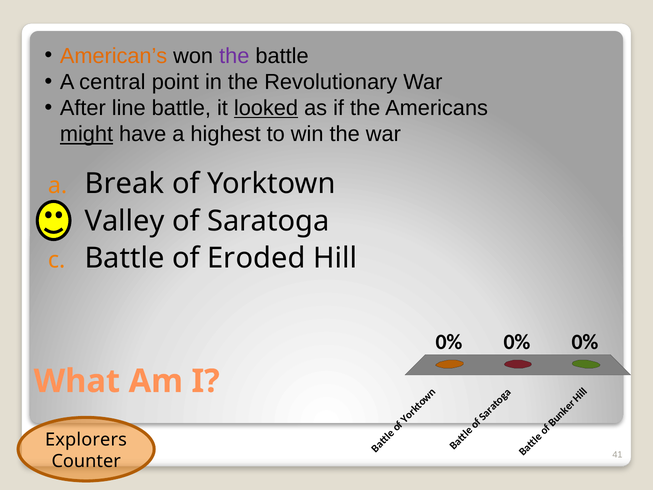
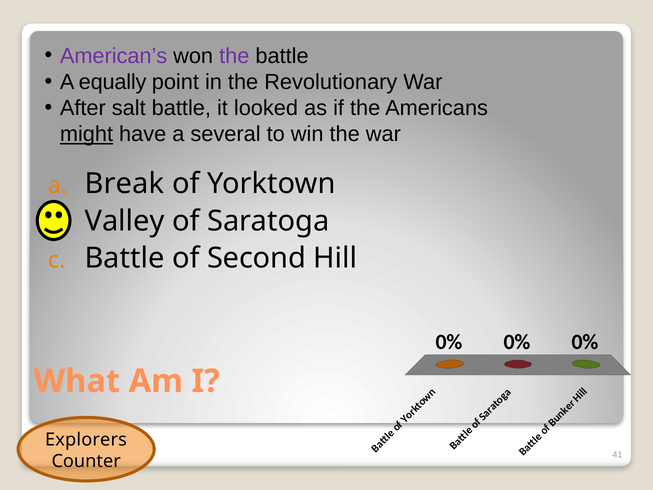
American’s colour: orange -> purple (114, 56)
central: central -> equally (113, 82)
line: line -> salt (129, 108)
looked underline: present -> none (266, 108)
highest: highest -> several (226, 134)
Eroded: Eroded -> Second (257, 258)
